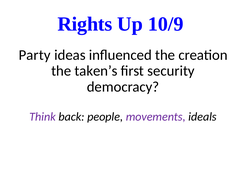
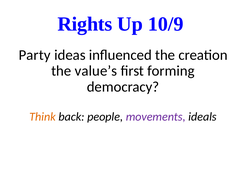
taken’s: taken’s -> value’s (96, 71)
security: security -> forming (171, 71)
Think colour: purple -> orange (43, 117)
